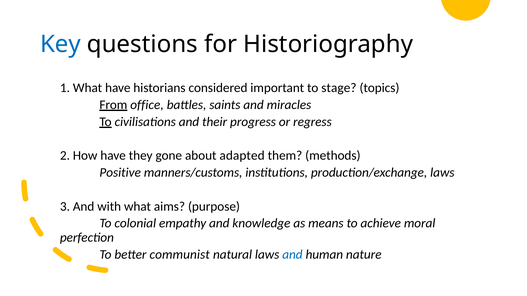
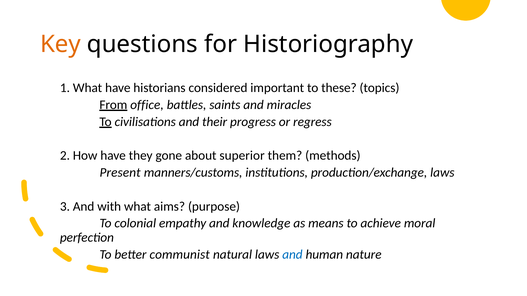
Key colour: blue -> orange (60, 44)
stage: stage -> these (339, 88)
adapted: adapted -> superior (242, 156)
Positive: Positive -> Present (120, 173)
